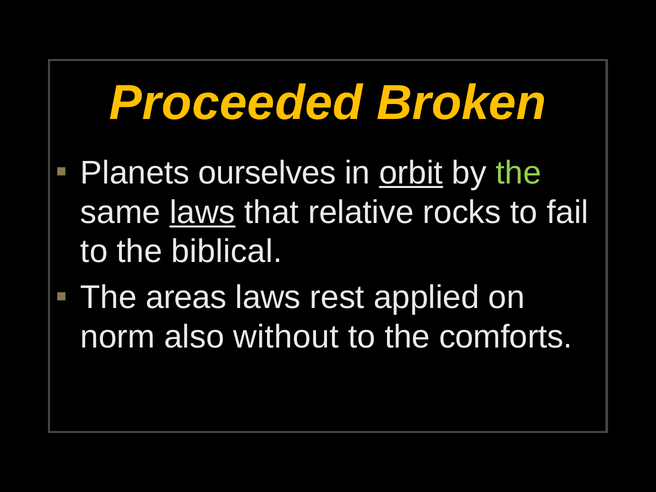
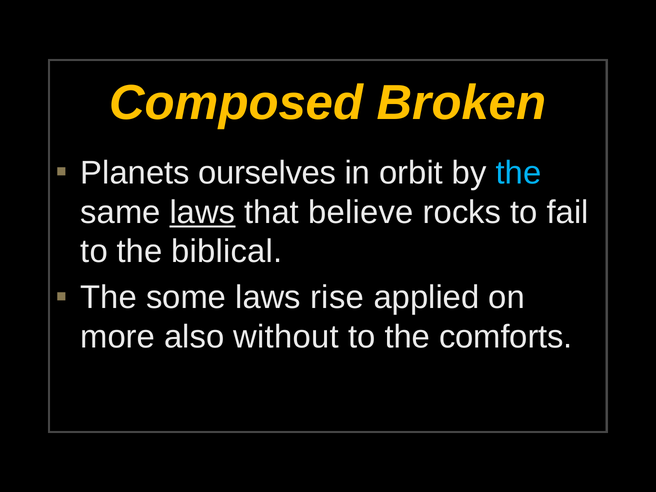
Proceeded: Proceeded -> Composed (236, 103)
orbit underline: present -> none (411, 173)
the colour: light green -> light blue (519, 173)
relative: relative -> believe (361, 212)
areas: areas -> some (186, 297)
rest: rest -> rise (337, 297)
norm: norm -> more (118, 337)
